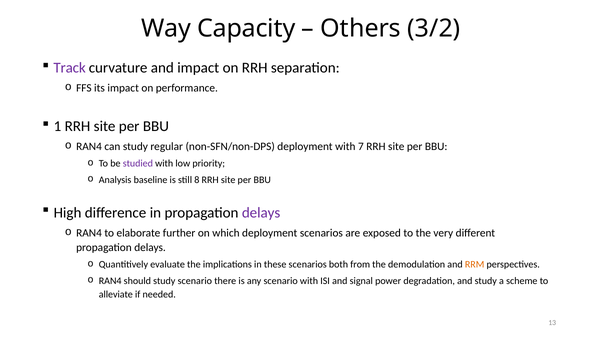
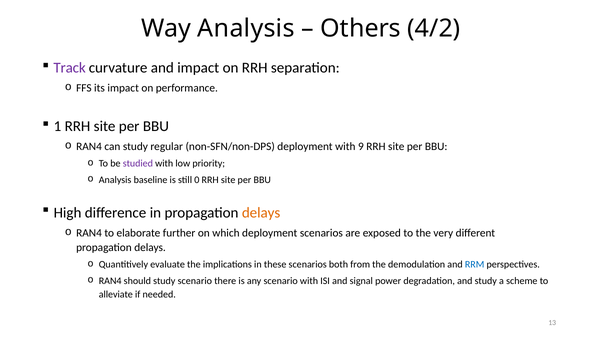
Way Capacity: Capacity -> Analysis (246, 28)
3/2: 3/2 -> 4/2 (434, 28)
7: 7 -> 9 (361, 147)
8: 8 -> 0 (197, 180)
delays colour: purple -> orange (261, 213)
RRM colour: orange -> blue (475, 265)
